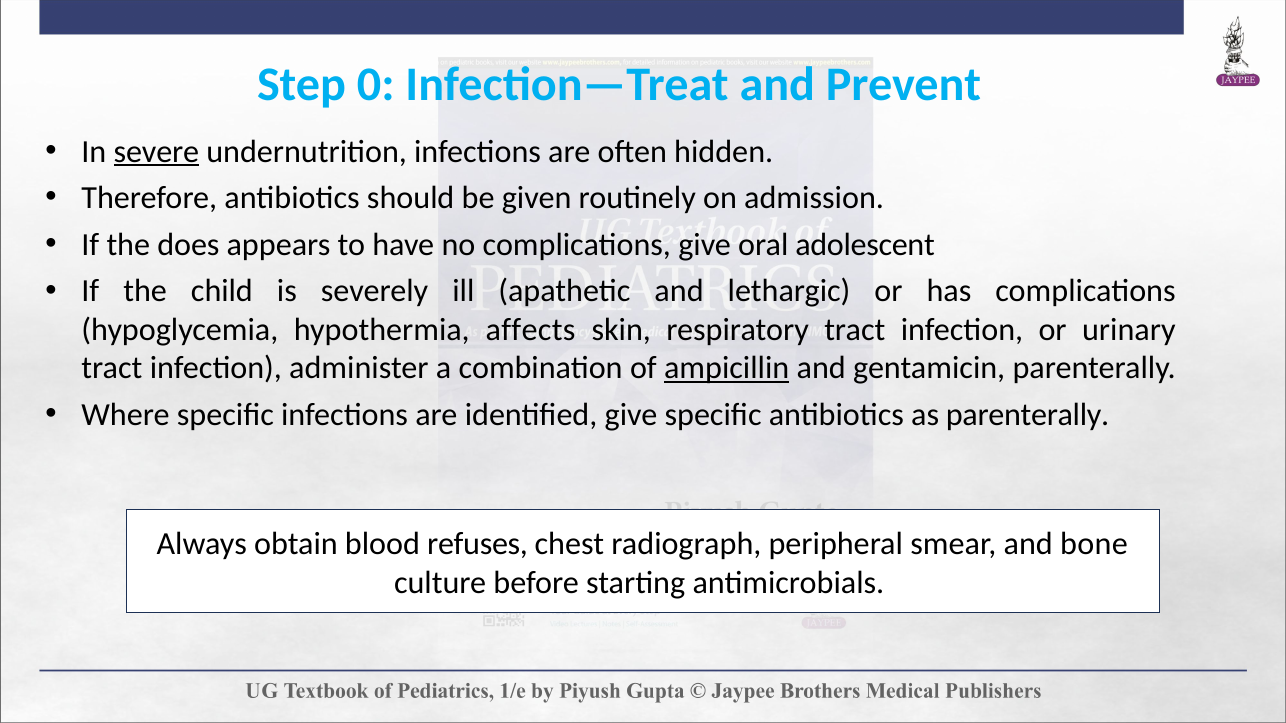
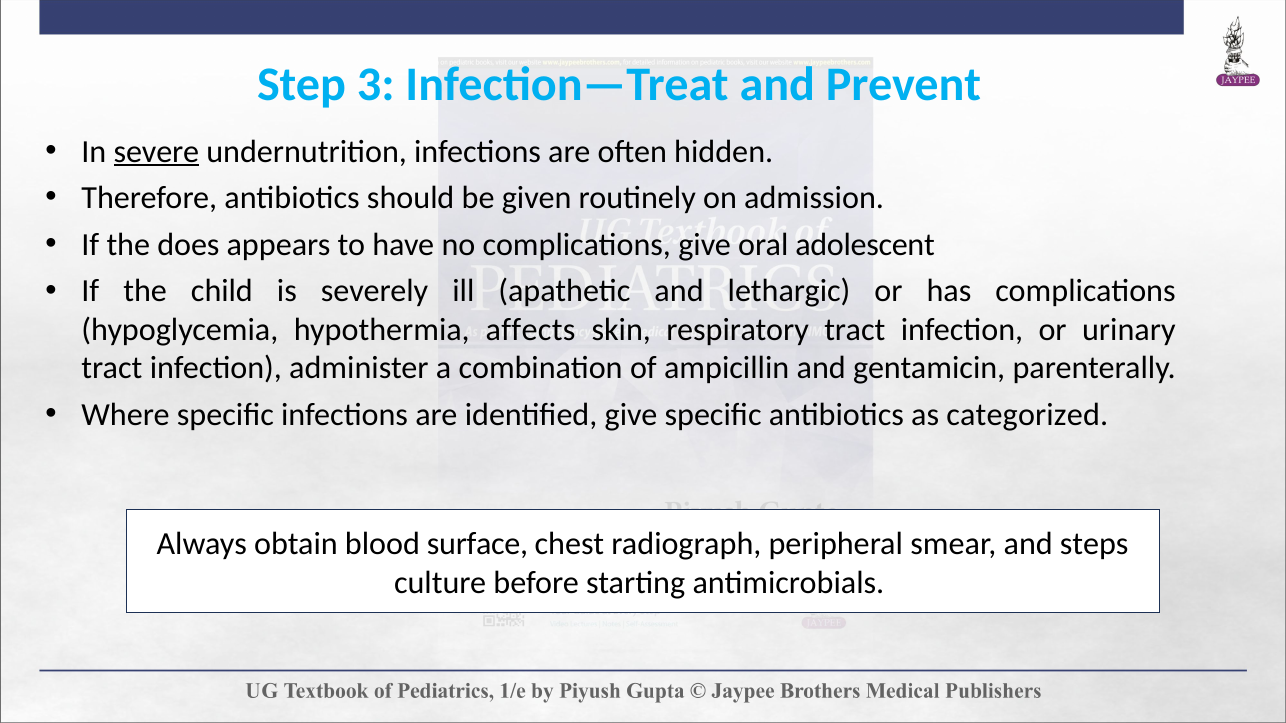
0: 0 -> 3 (376, 84)
ampicillin underline: present -> none (727, 369)
as parenterally: parenterally -> categorized (1027, 415)
refuses: refuses -> surface (478, 544)
bone: bone -> steps (1094, 544)
